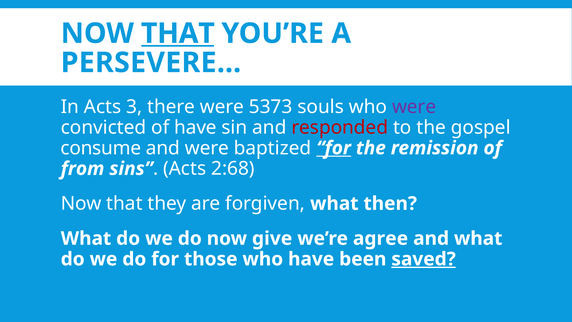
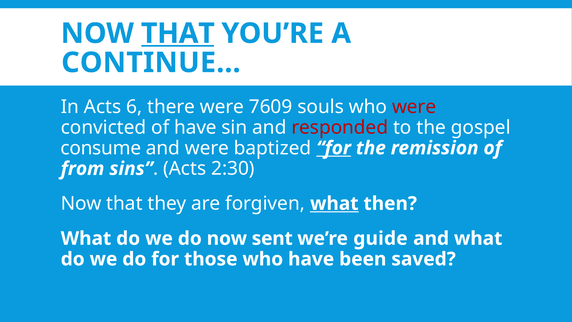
PERSEVERE…: PERSEVERE… -> CONTINUE… (151, 63)
3: 3 -> 6 (134, 107)
5373: 5373 -> 7609 (271, 107)
were colour: purple -> red (414, 107)
2:68: 2:68 -> 2:30 (233, 169)
what underline: none -> present (334, 203)
give: give -> sent (272, 238)
agree: agree -> guide (380, 238)
saved underline: present -> none (424, 259)
